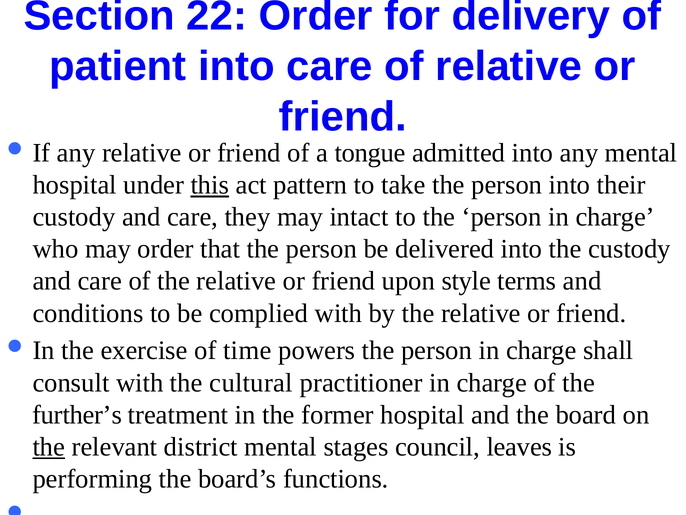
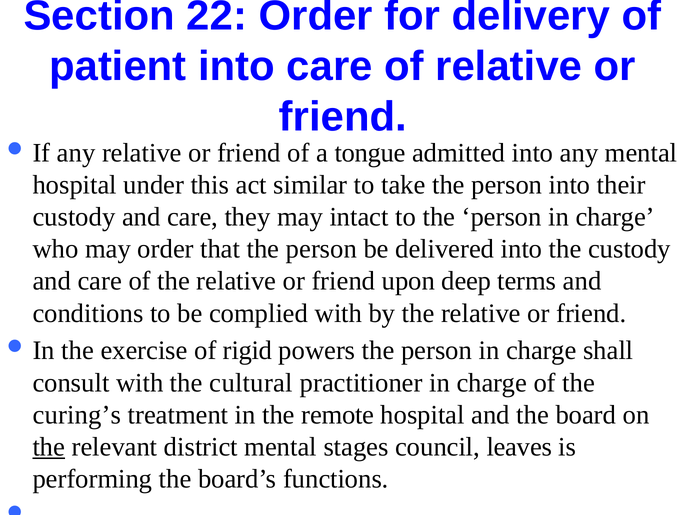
this underline: present -> none (210, 185)
pattern: pattern -> similar (310, 185)
style: style -> deep (466, 281)
time: time -> rigid (248, 350)
further’s: further’s -> curing’s (77, 414)
former: former -> remote (338, 414)
